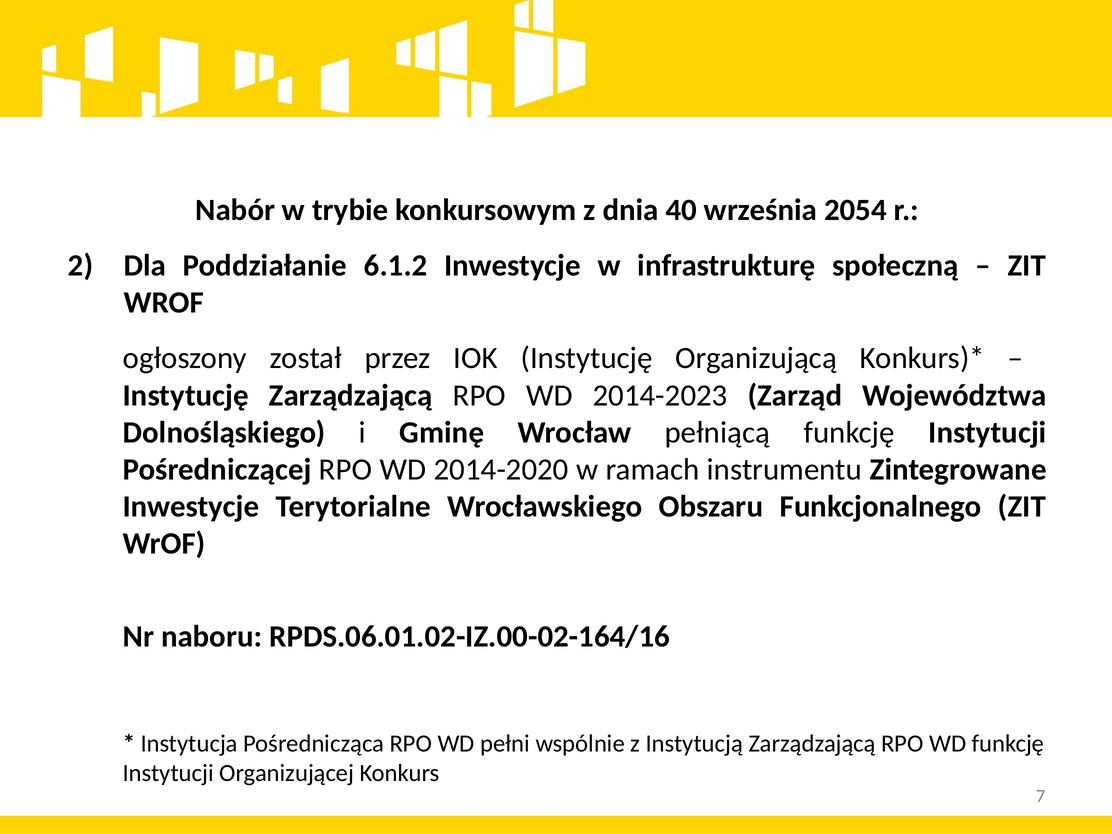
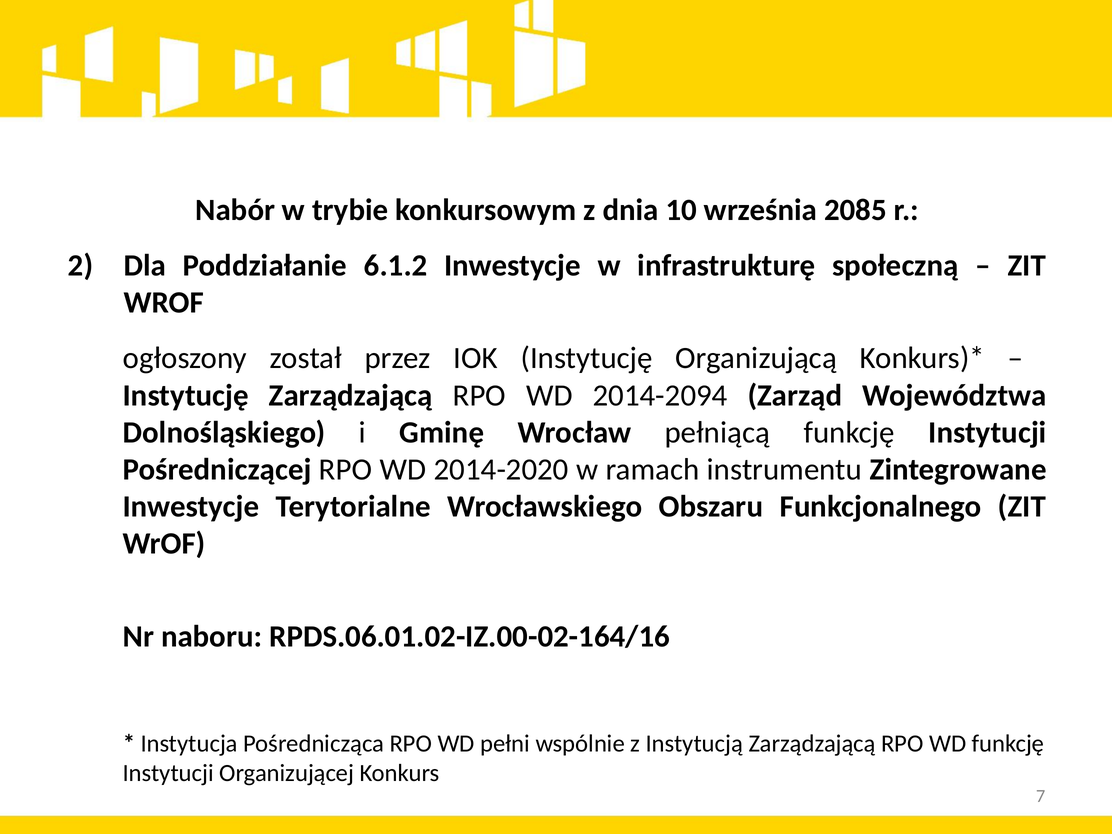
40: 40 -> 10 (681, 210)
2054: 2054 -> 2085 (855, 210)
2014-2023: 2014-2023 -> 2014-2094 (660, 395)
